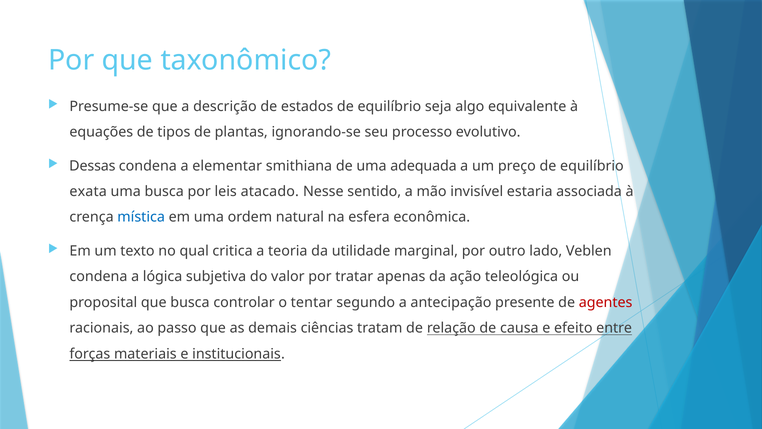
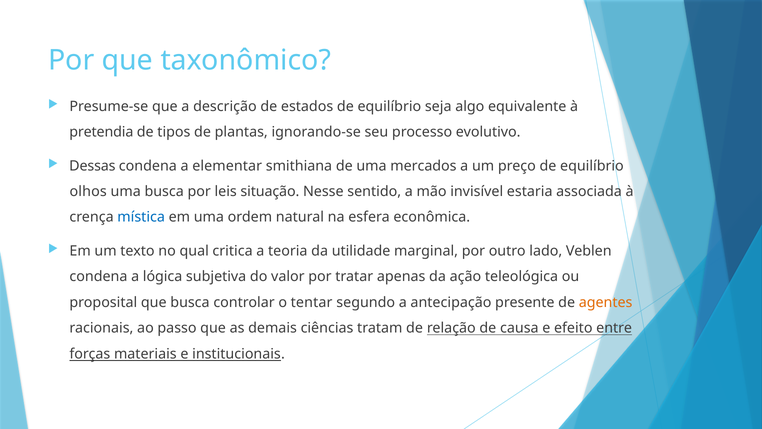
equações: equações -> pretendia (101, 132)
adequada: adequada -> mercados (423, 166)
exata: exata -> olhos (88, 191)
atacado: atacado -> situação (270, 191)
agentes colour: red -> orange (606, 302)
